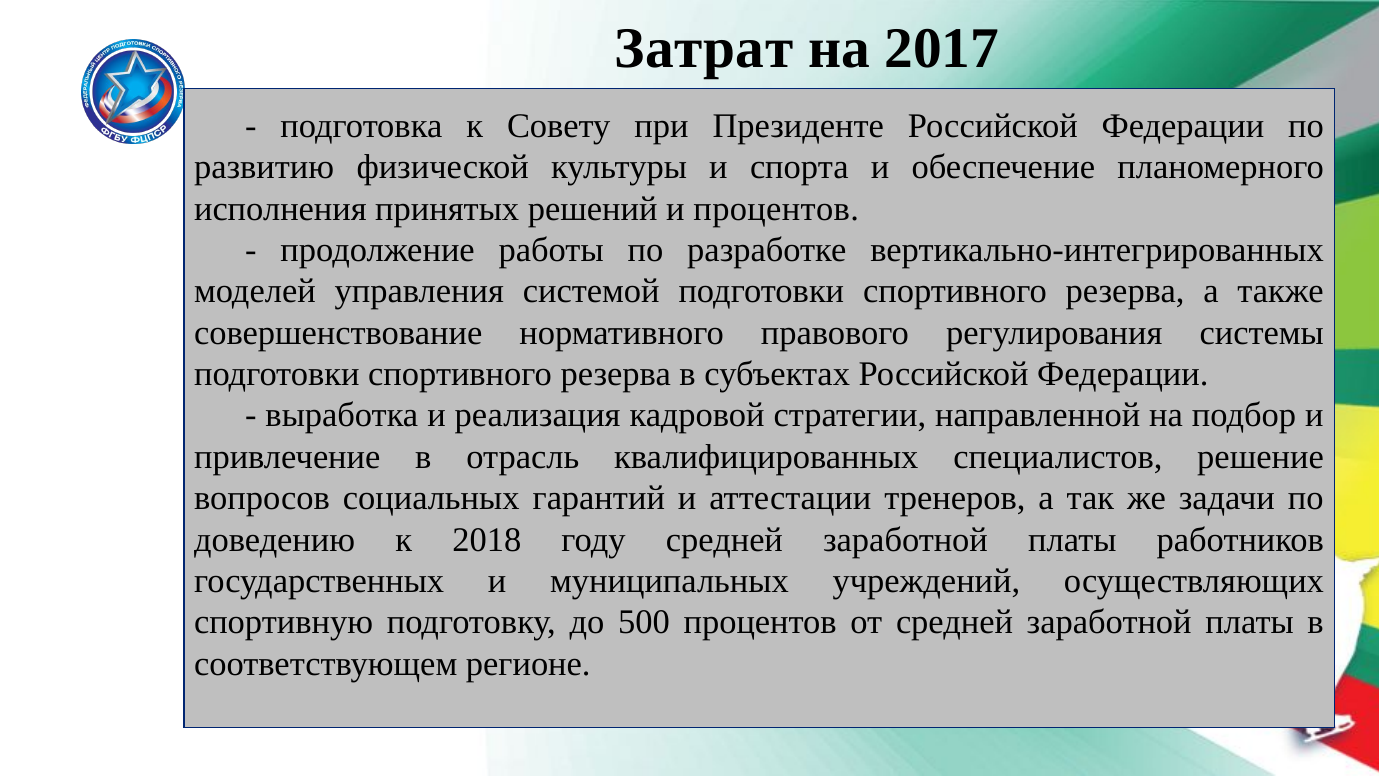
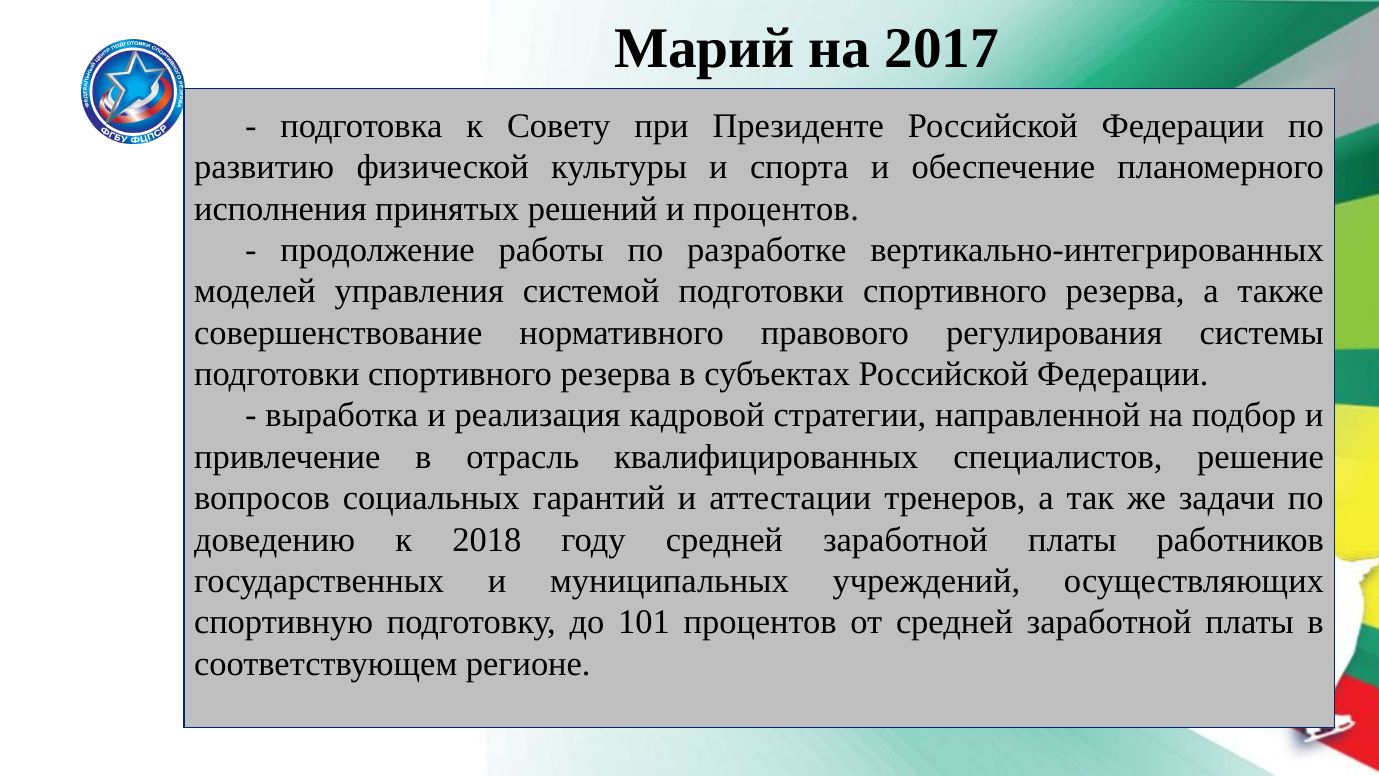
Затрат: Затрат -> Марий (704, 48)
500: 500 -> 101 (644, 622)
